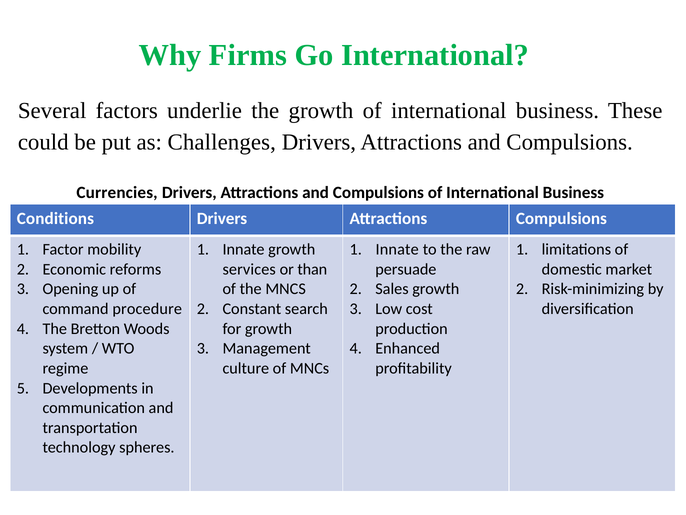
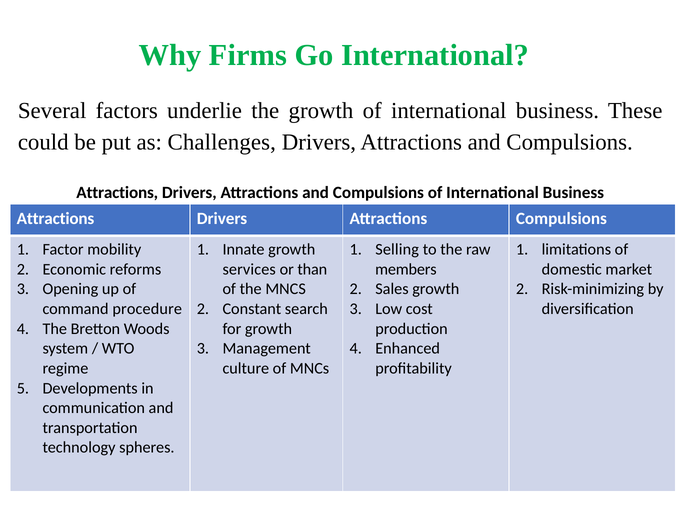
Currencies: Currencies -> Attractions (117, 193)
Conditions: Conditions -> Attractions (56, 218)
Innate: Innate -> Selling (397, 249)
persuade: persuade -> members (406, 269)
